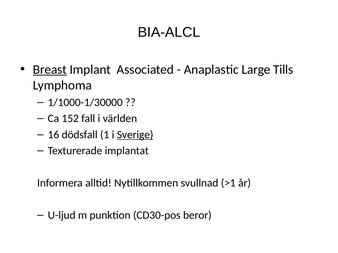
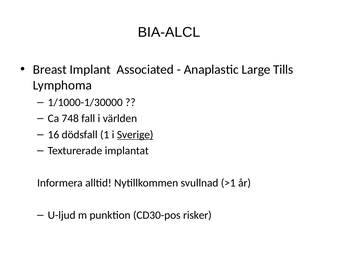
Breast underline: present -> none (50, 70)
152: 152 -> 748 (70, 119)
beror: beror -> risker (197, 216)
